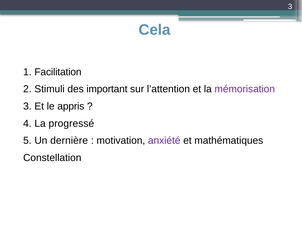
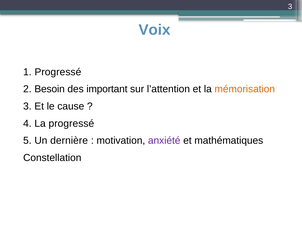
Cela: Cela -> Voix (155, 30)
Facilitation: Facilitation -> Progressé (58, 72)
Stimuli: Stimuli -> Besoin (50, 89)
mémorisation colour: purple -> orange (245, 89)
appris: appris -> cause (71, 106)
